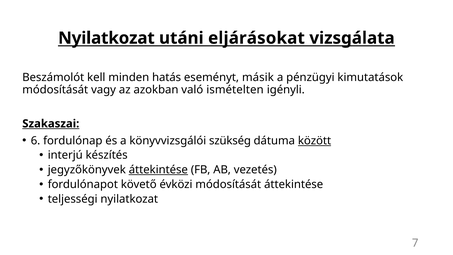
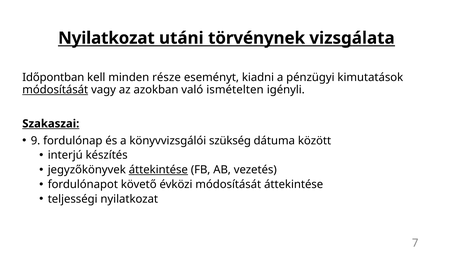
eljárásokat: eljárásokat -> törvénynek (257, 38)
Beszámolót: Beszámolót -> Időpontban (53, 77)
hatás: hatás -> része (167, 77)
másik: másik -> kiadni (258, 77)
módosítását underline: none -> present (55, 90)
6: 6 -> 9 (36, 141)
között underline: present -> none (315, 141)
